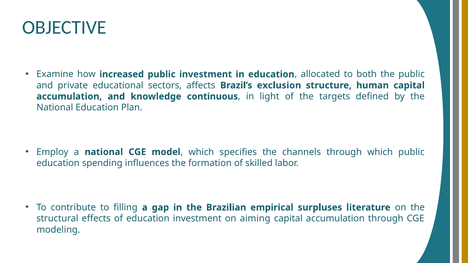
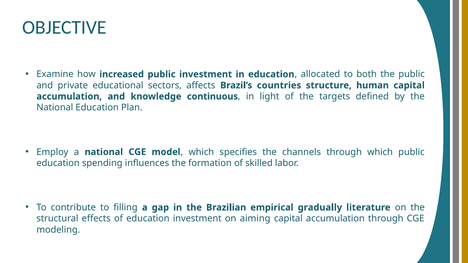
exclusion: exclusion -> countries (279, 85)
surpluses: surpluses -> gradually (320, 208)
